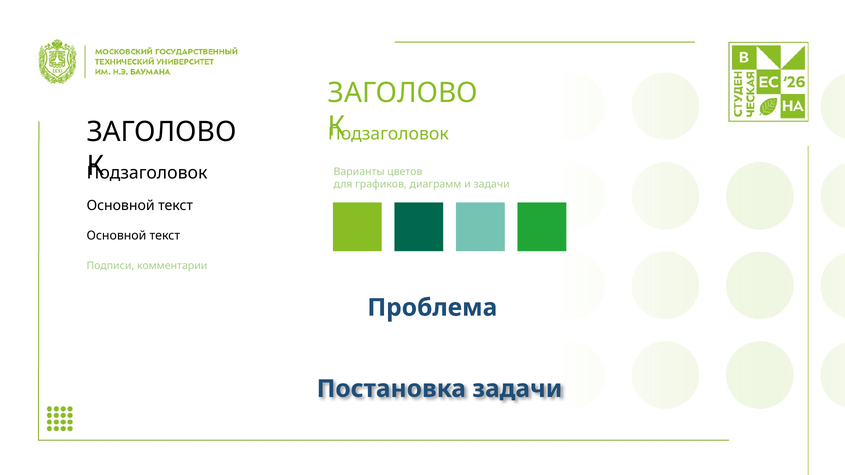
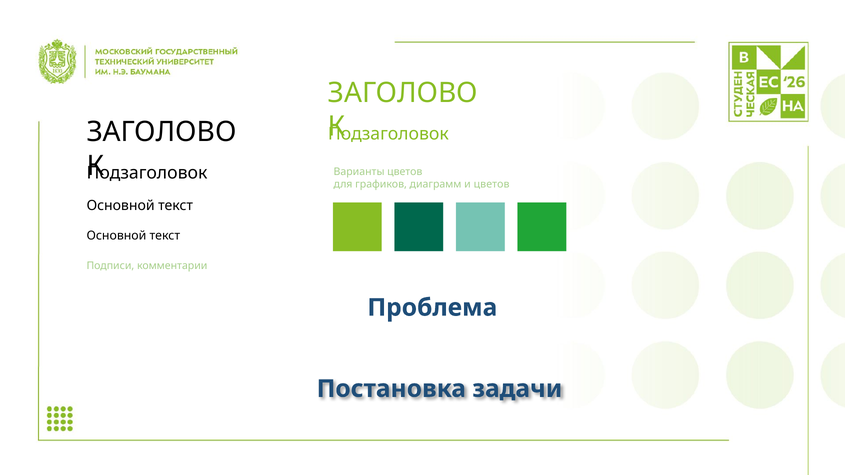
и задачи: задачи -> цветов (492, 184)
